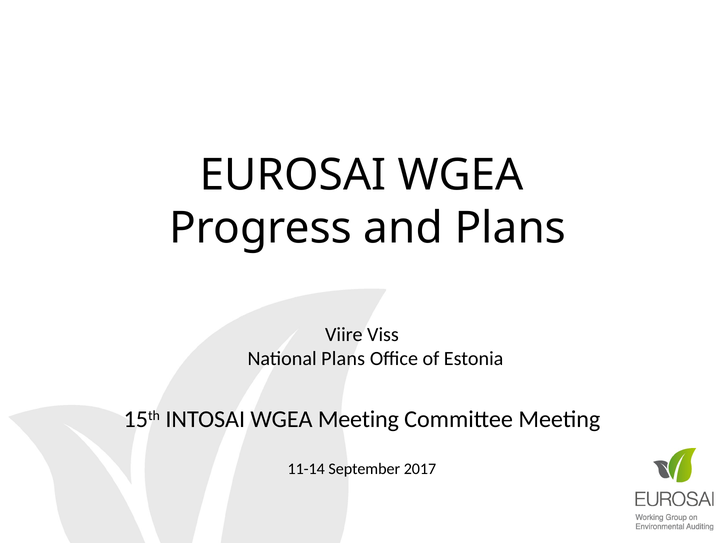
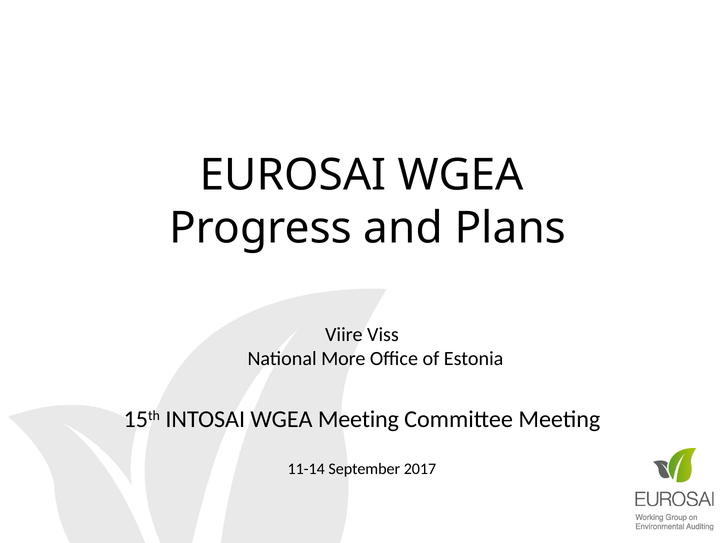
National Plans: Plans -> More (343, 359)
